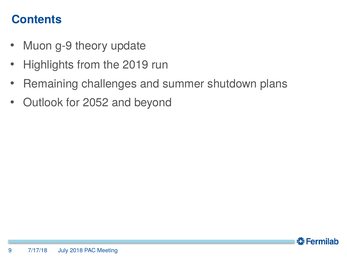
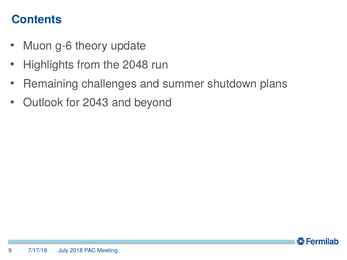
g-9: g-9 -> g-6 (64, 46)
2019: 2019 -> 2048 (136, 65)
2052: 2052 -> 2043 (96, 103)
